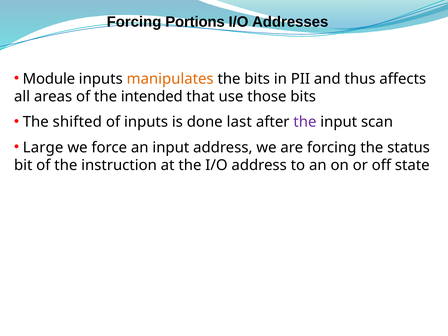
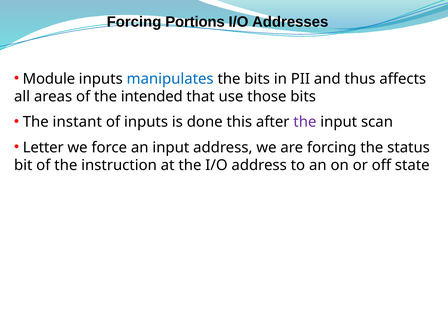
manipulates colour: orange -> blue (170, 79)
shifted: shifted -> instant (77, 122)
last: last -> this (239, 122)
Large: Large -> Letter (43, 147)
